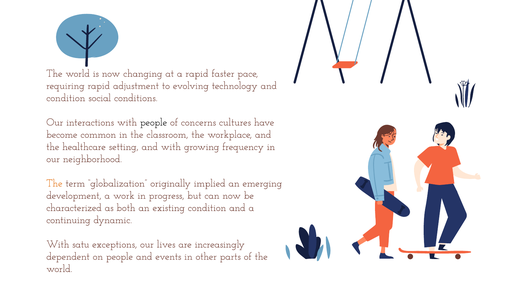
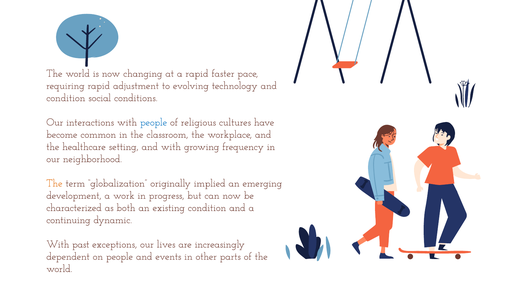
people colour: black -> blue (154, 122)
concerns: concerns -> religious (198, 122)
satu: satu -> past (81, 244)
